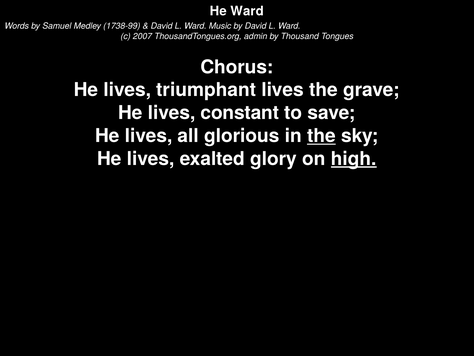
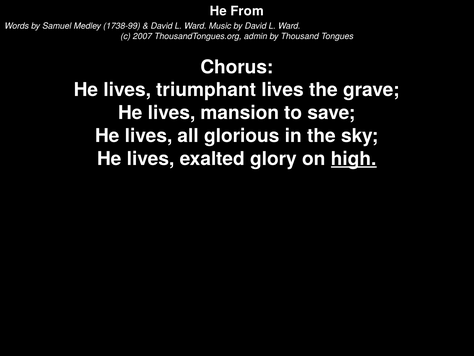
He Ward: Ward -> From (247, 11)
constant: constant -> mansion (240, 113)
the underline: present -> none (321, 136)
